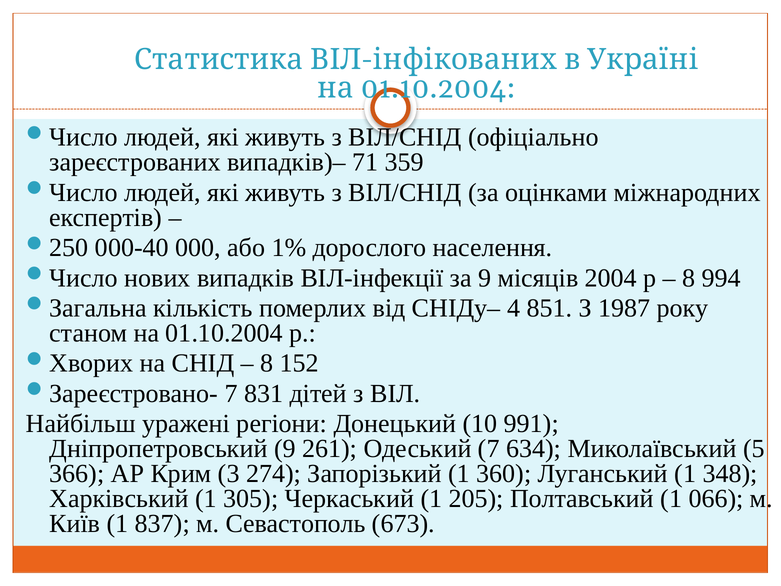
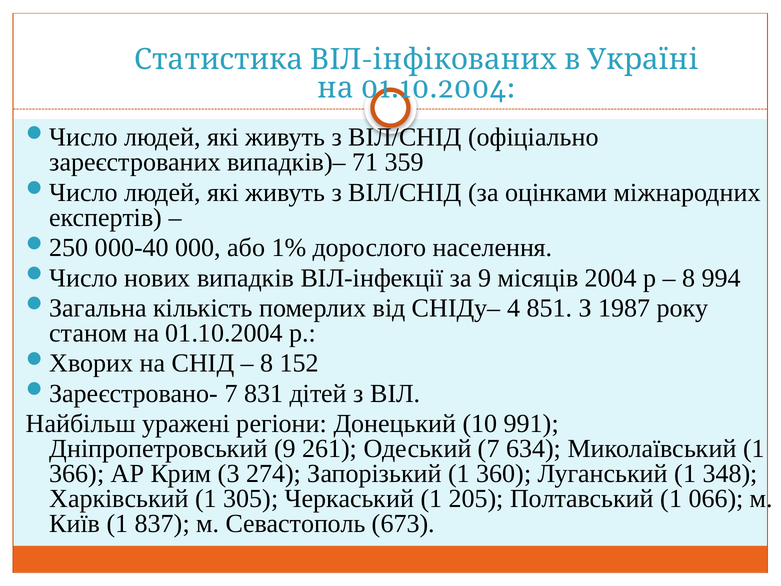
Миколаївський 5: 5 -> 1 (754, 449)
